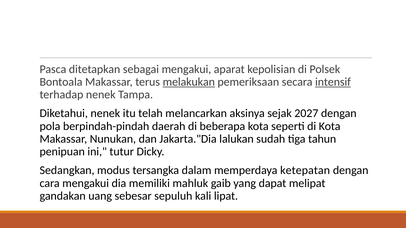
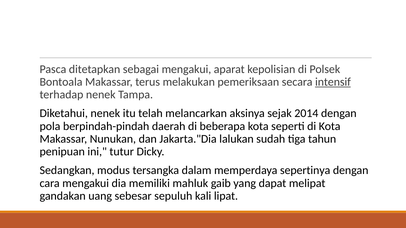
melakukan underline: present -> none (189, 82)
2027: 2027 -> 2014 (306, 114)
ketepatan: ketepatan -> sepertinya (305, 171)
